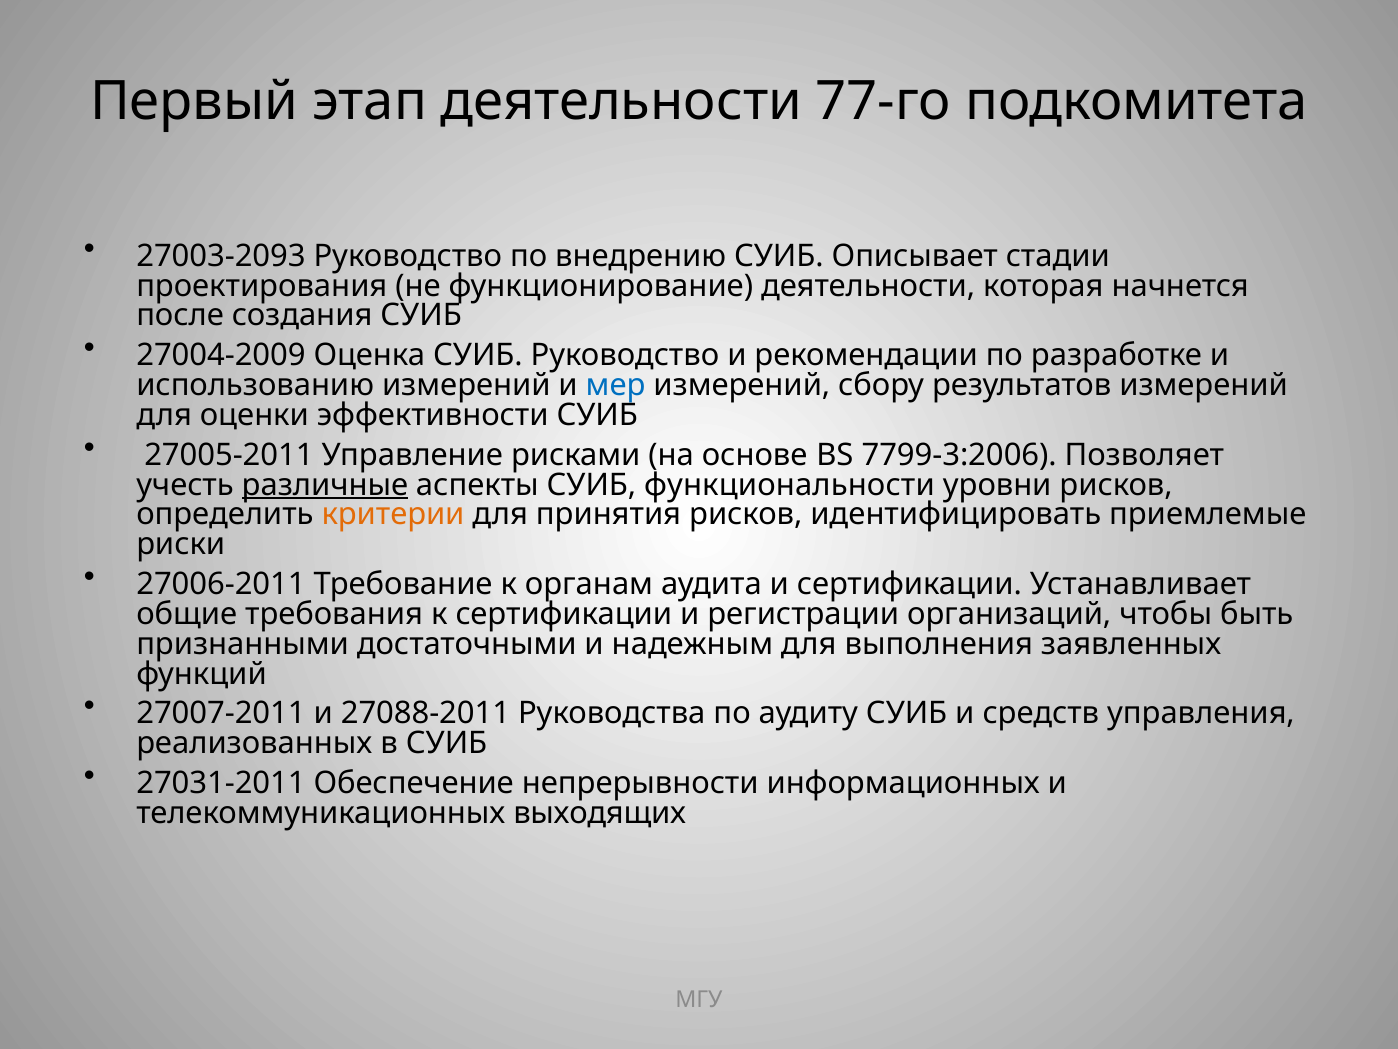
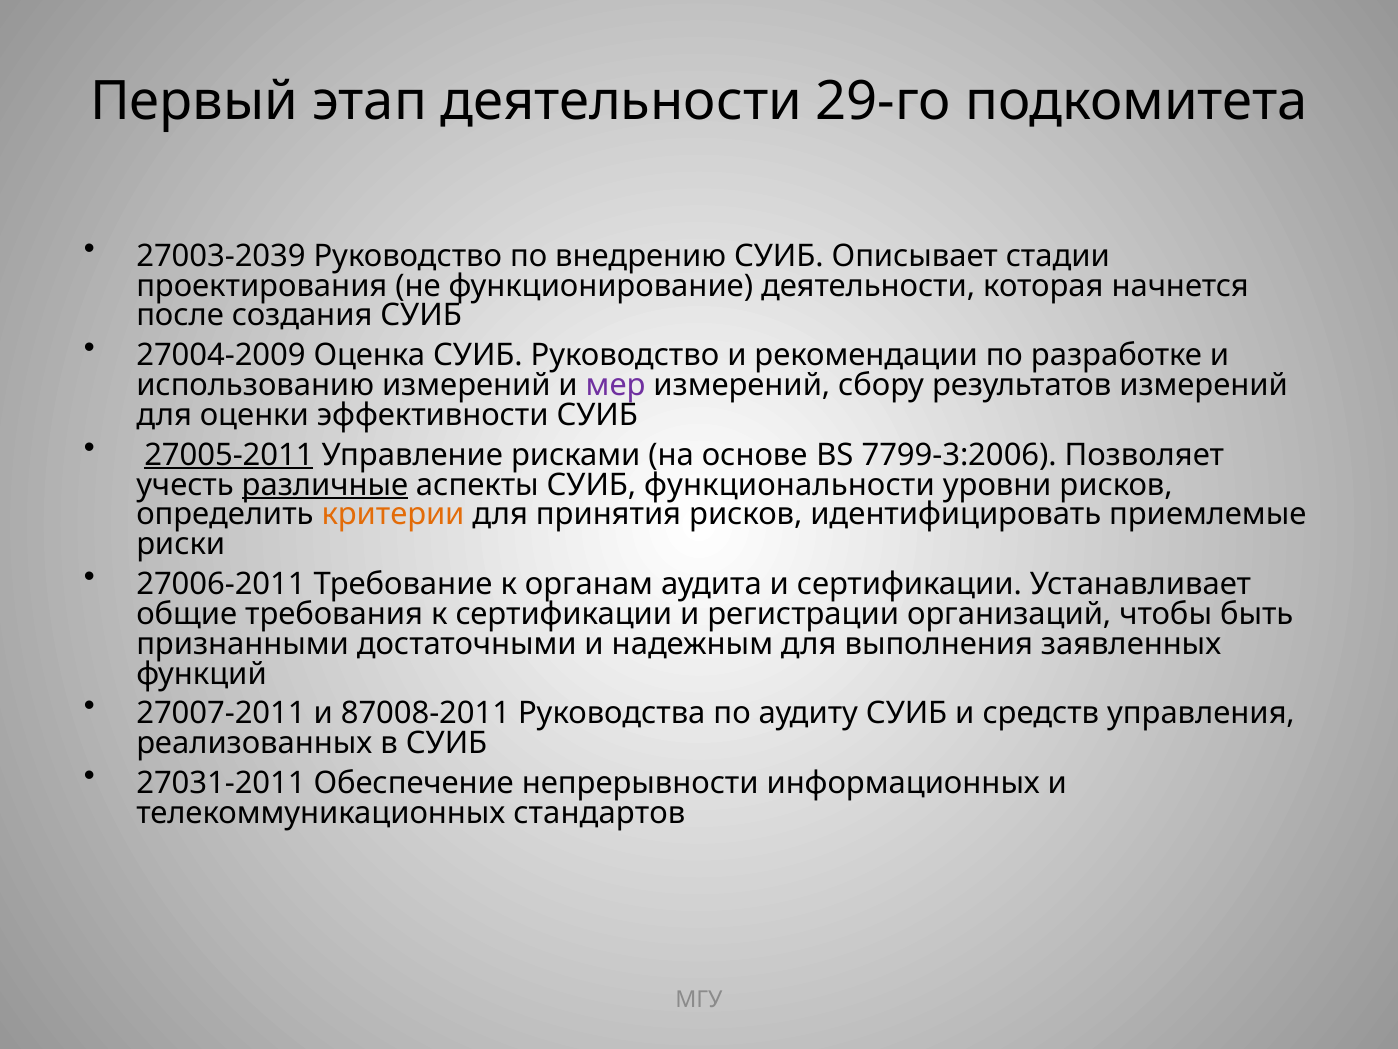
77-го: 77-го -> 29-го (884, 101)
27003-2093: 27003-2093 -> 27003-2039 (221, 256)
мер colour: blue -> purple (616, 385)
27005-2011 underline: none -> present (229, 455)
27088-2011: 27088-2011 -> 87008-2011 (425, 713)
выходящих: выходящих -> стандартов (599, 813)
